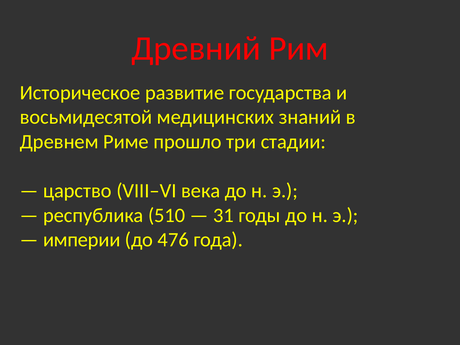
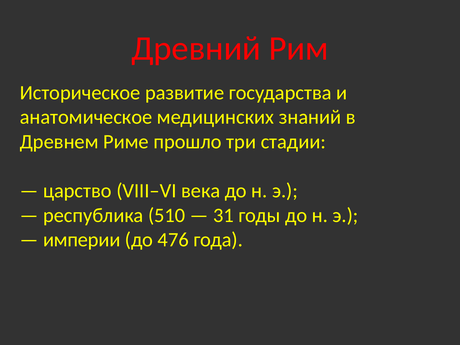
восьмидесятой: восьмидесятой -> анатомическое (86, 117)
